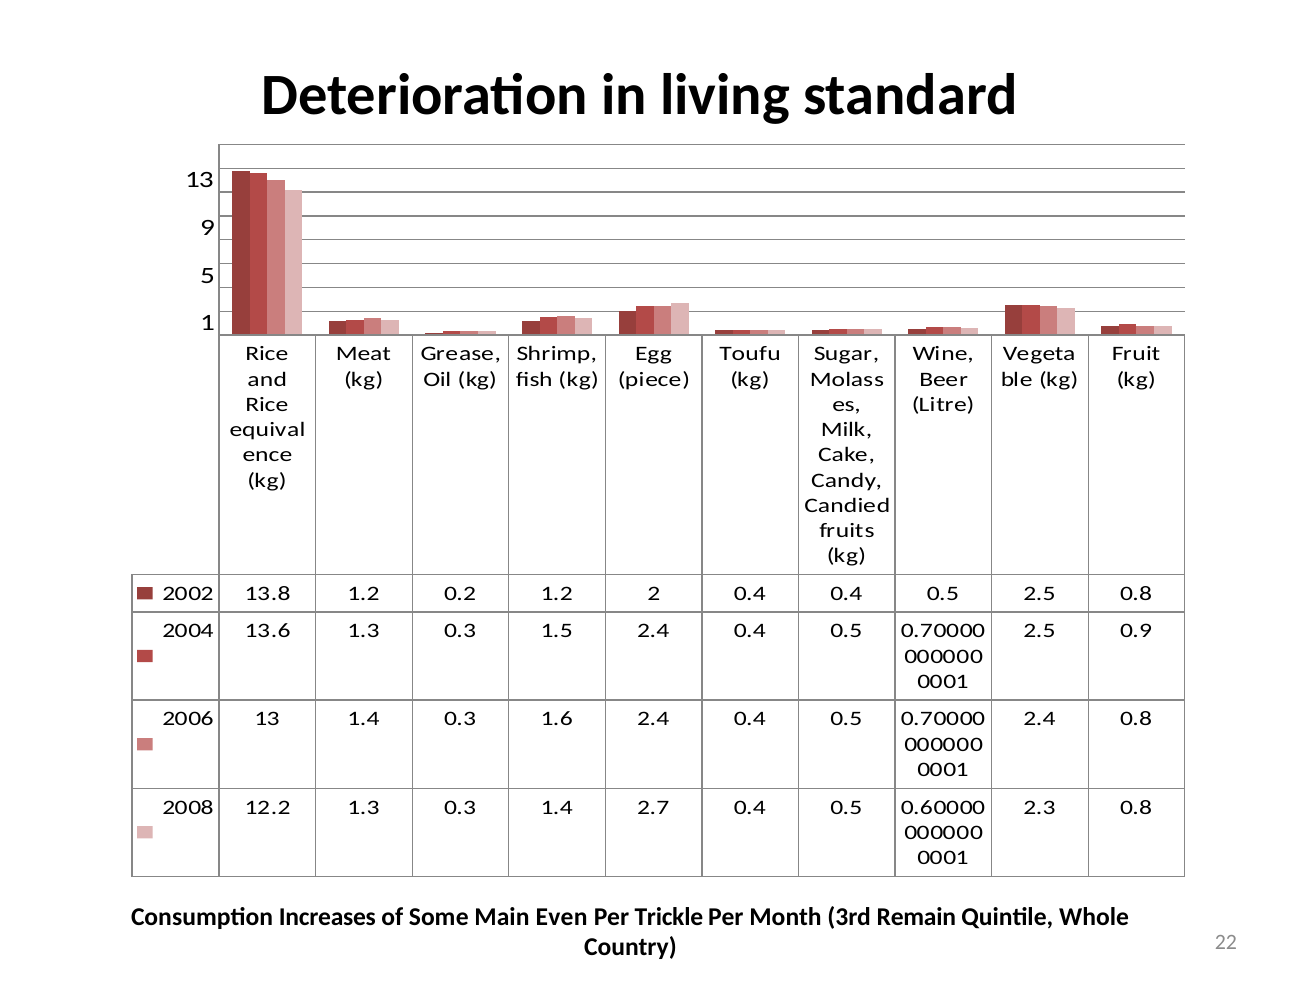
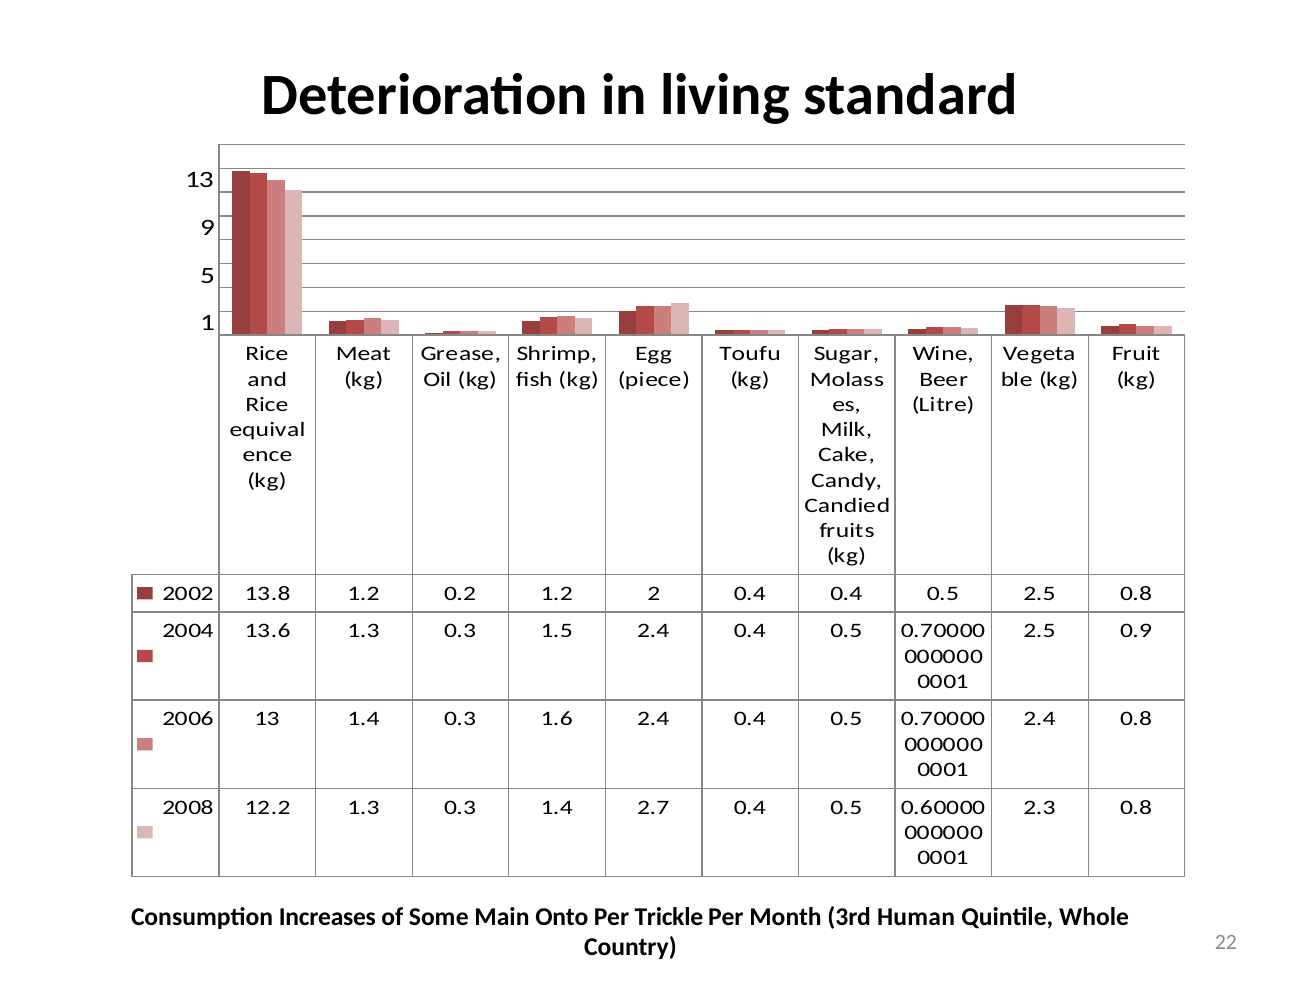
Even: Even -> Onto (562, 917)
Remain: Remain -> Human (916, 917)
